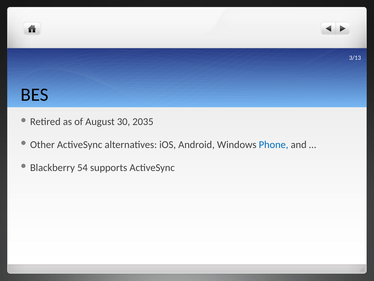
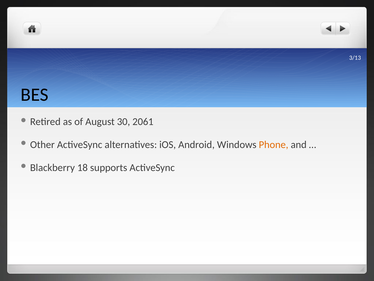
2035: 2035 -> 2061 (143, 122)
Phone colour: blue -> orange (274, 144)
54: 54 -> 18 (82, 167)
